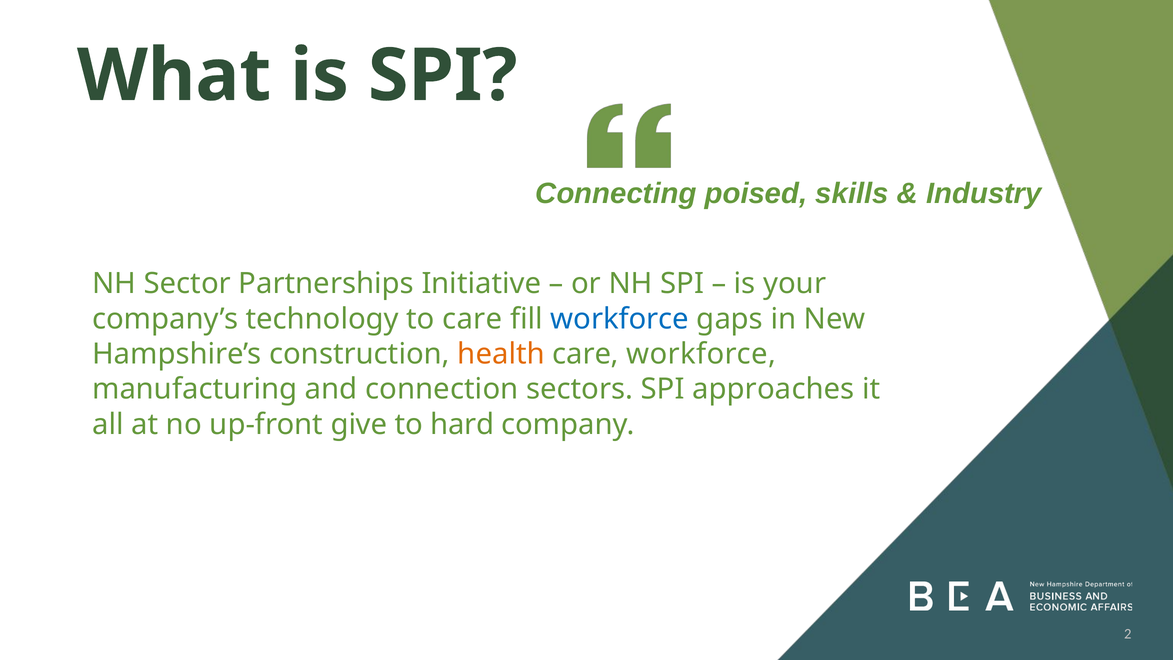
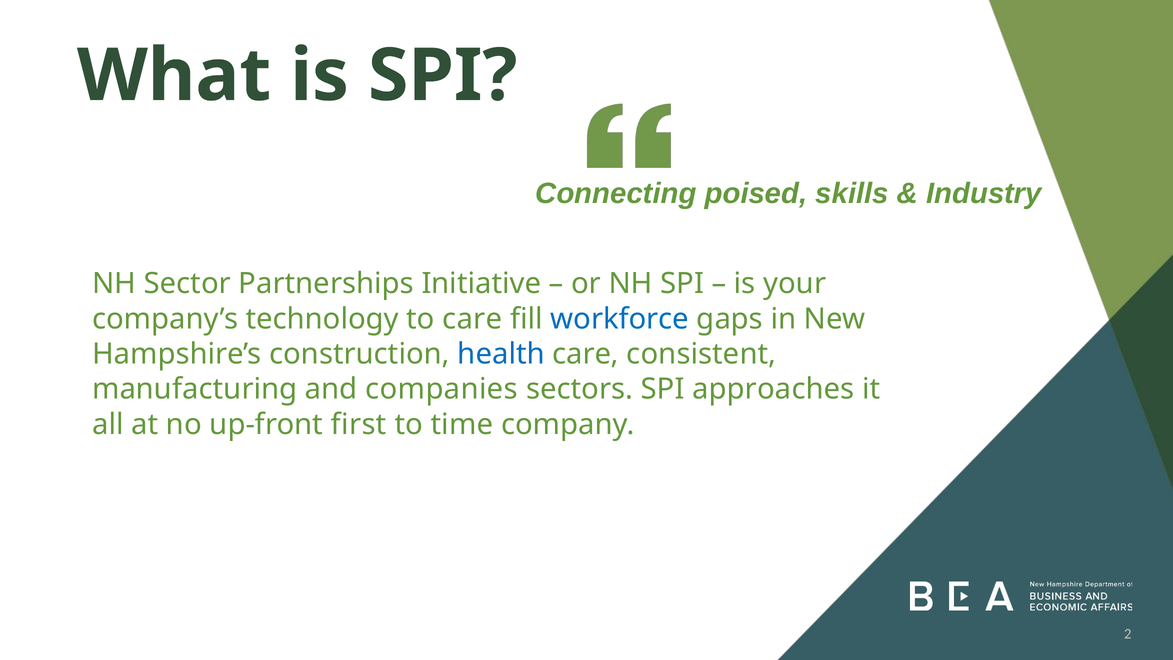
health colour: orange -> blue (501, 354)
care workforce: workforce -> consistent (701, 354)
connection: connection -> companies (442, 389)
give: give -> first (359, 424)
hard: hard -> time (462, 424)
